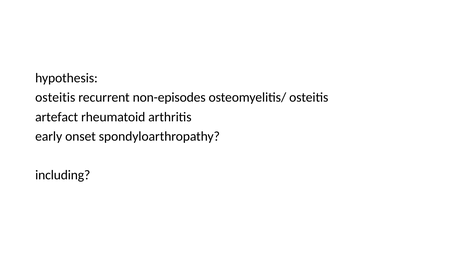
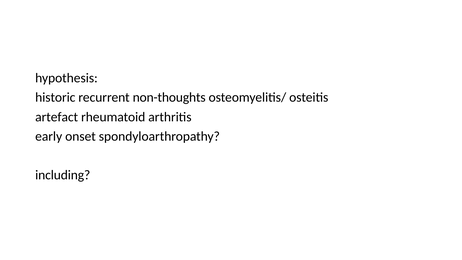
osteitis: osteitis -> historic (55, 97)
non-episodes: non-episodes -> non-thoughts (169, 97)
